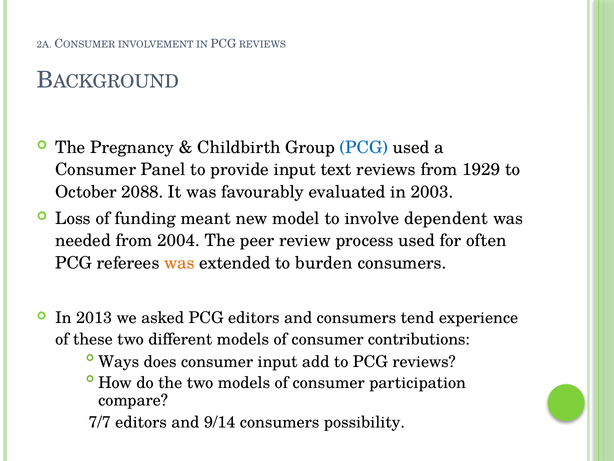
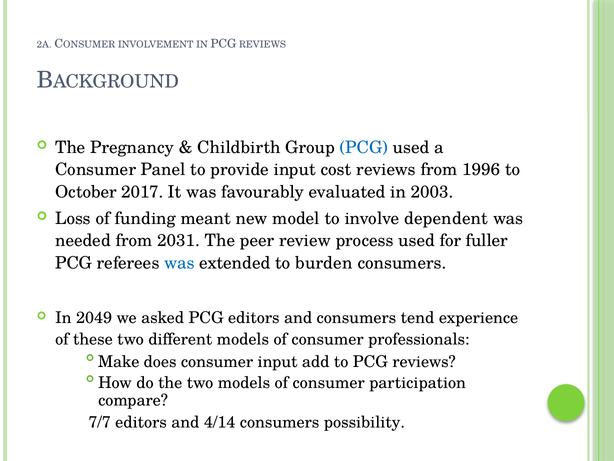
text: text -> cost (336, 170)
1929: 1929 -> 1996 (481, 170)
2088: 2088 -> 2017 (142, 192)
2004: 2004 -> 2031 (179, 241)
often: often -> fuller (487, 241)
was colour: orange -> blue (179, 263)
2013: 2013 -> 2049 (94, 318)
contributions: contributions -> professionals (419, 339)
Ways: Ways -> Make (119, 362)
9/14: 9/14 -> 4/14 (220, 422)
